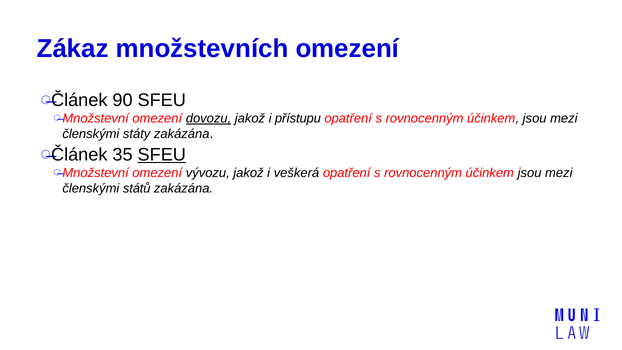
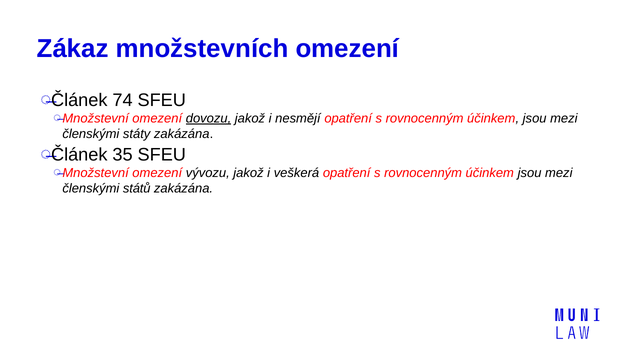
90: 90 -> 74 (123, 100)
přístupu: přístupu -> nesmějí (298, 118)
SFEU underline: present -> none (162, 154)
